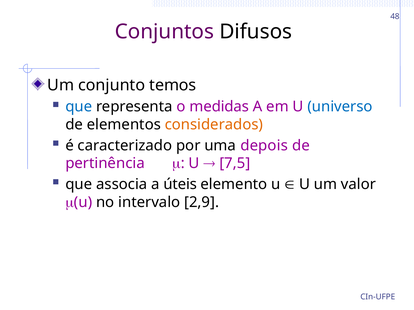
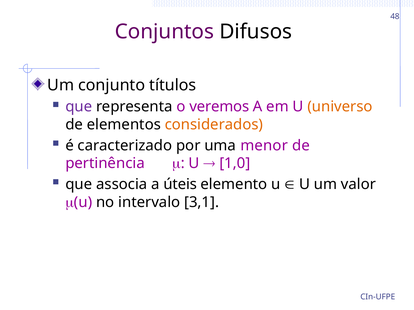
temos: temos -> títulos (173, 85)
que colour: blue -> purple (79, 107)
medidas: medidas -> veremos (219, 107)
universo colour: blue -> orange (340, 107)
depois: depois -> menor (264, 146)
7,5: 7,5 -> 1,0 (235, 164)
2,9: 2,9 -> 3,1 (202, 202)
